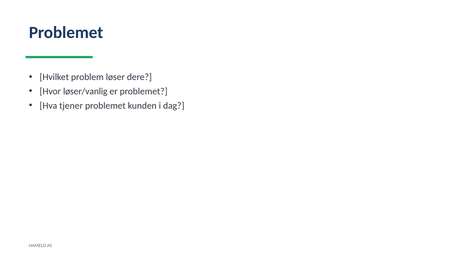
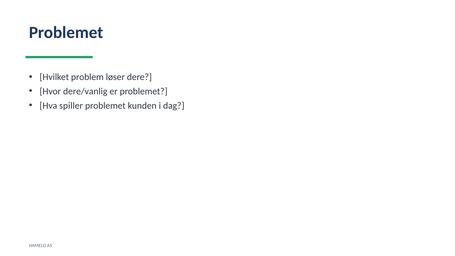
løser/vanlig: løser/vanlig -> dere/vanlig (85, 91)
tjener: tjener -> spiller (71, 106)
